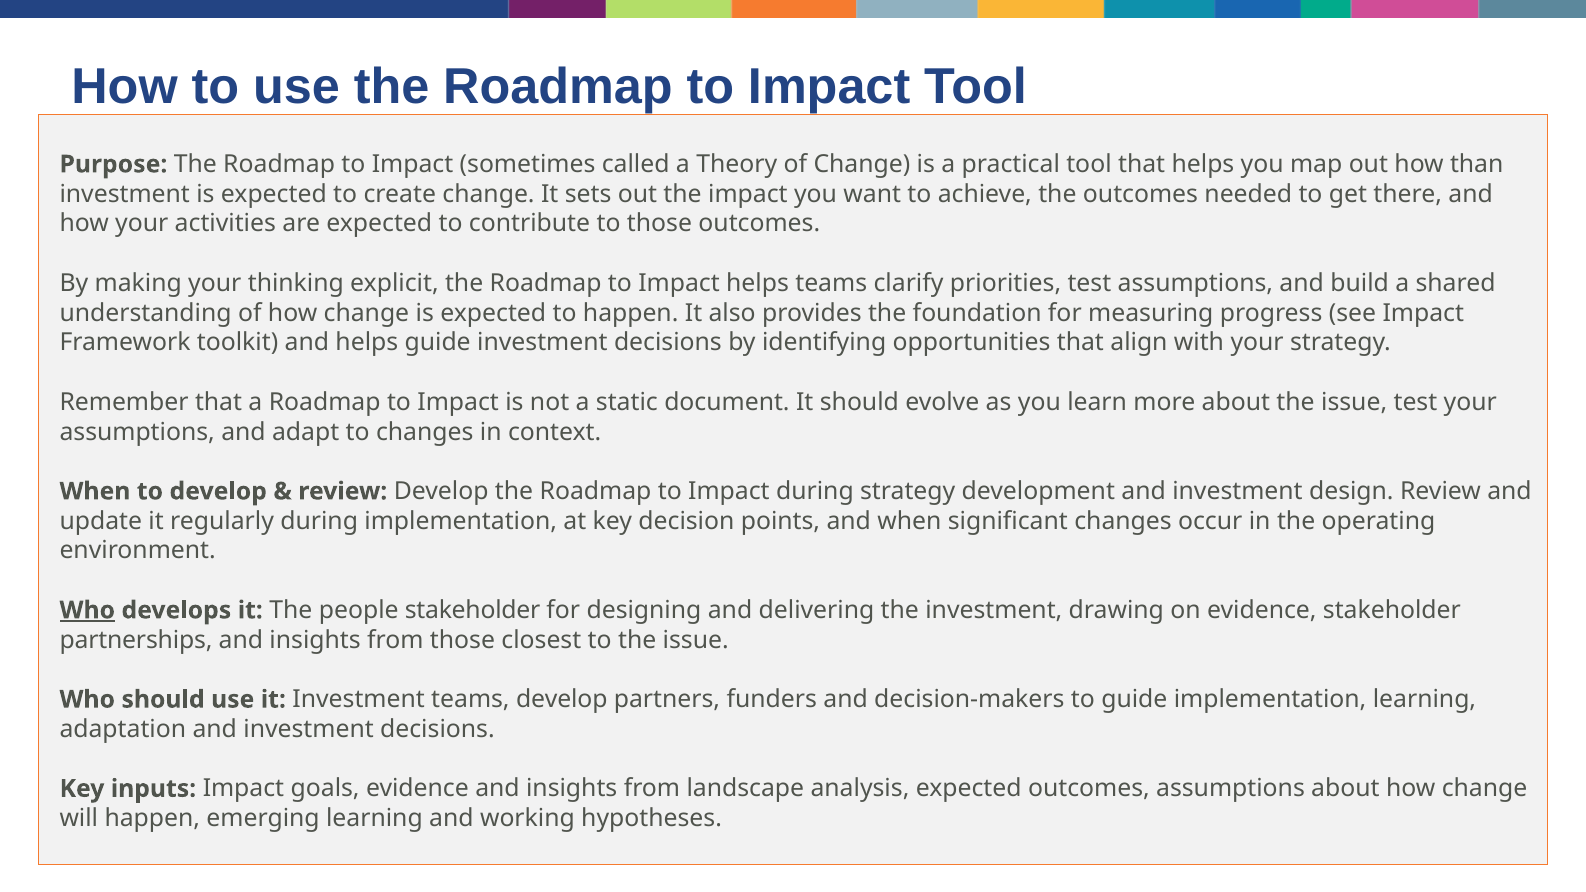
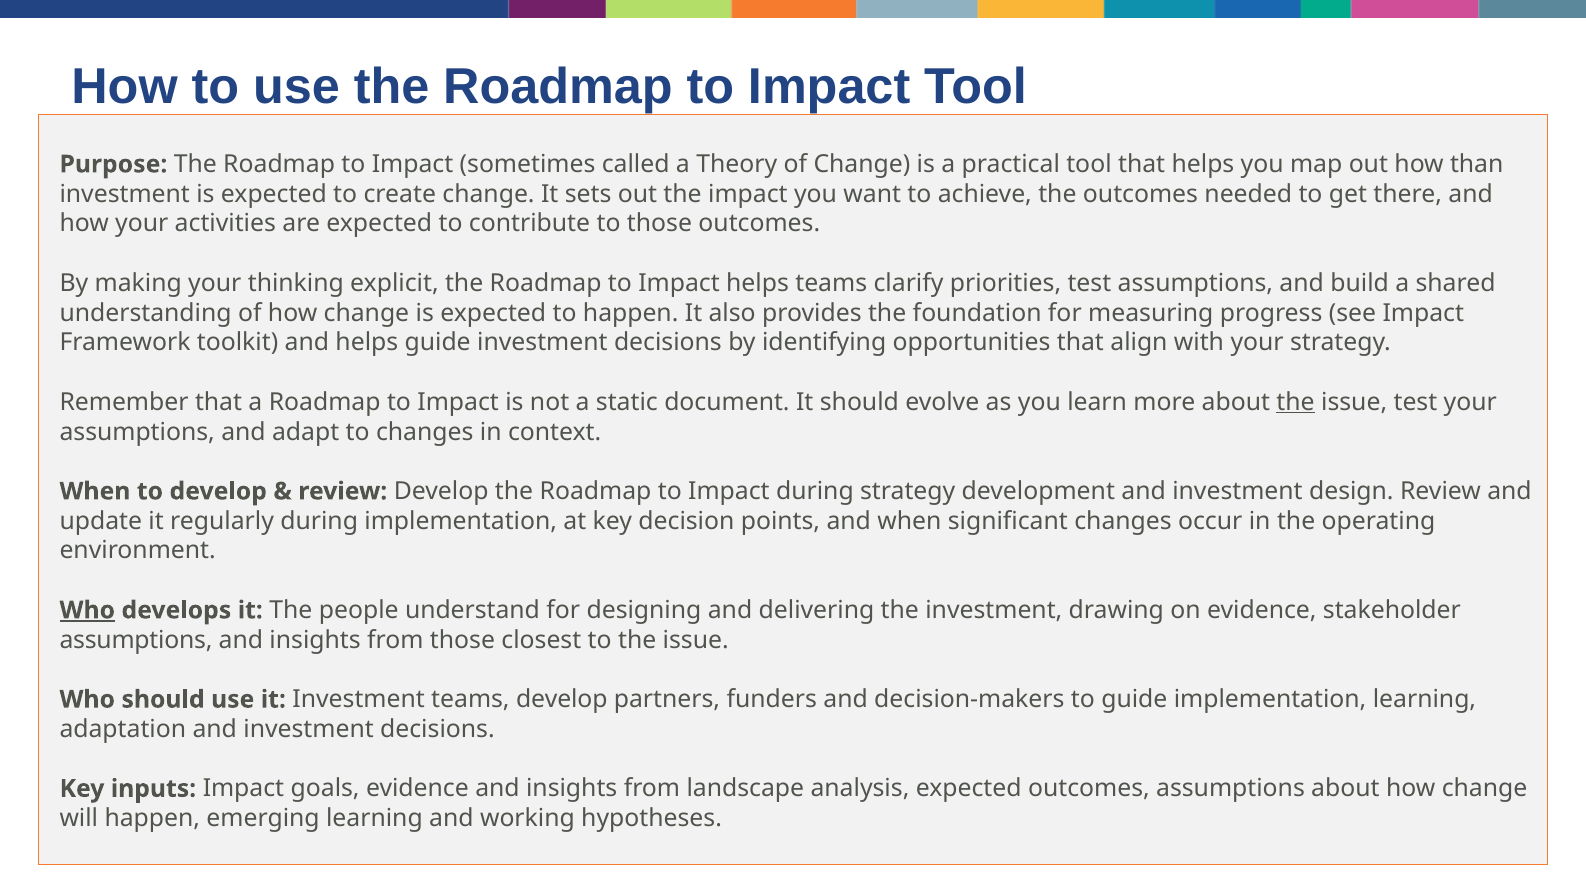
the underline: none -> present (1296, 402)
people stakeholder: stakeholder -> understand (472, 610)
partnerships: partnerships -> assumptions (136, 640)
